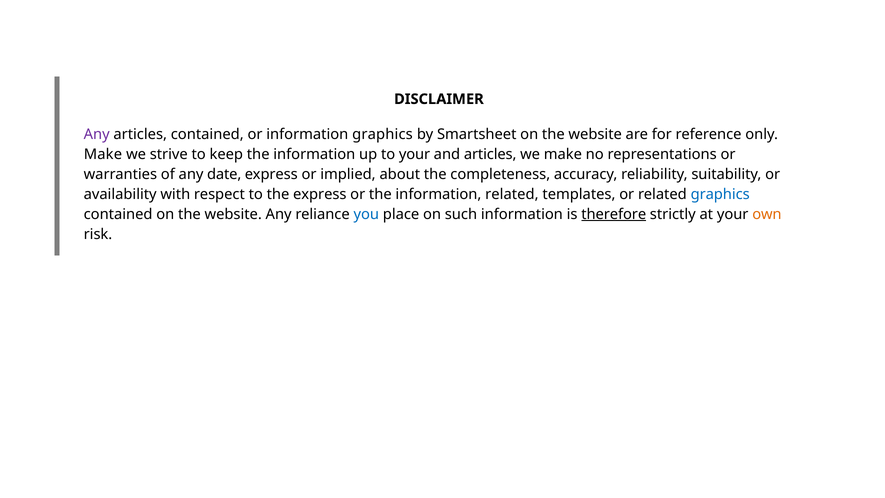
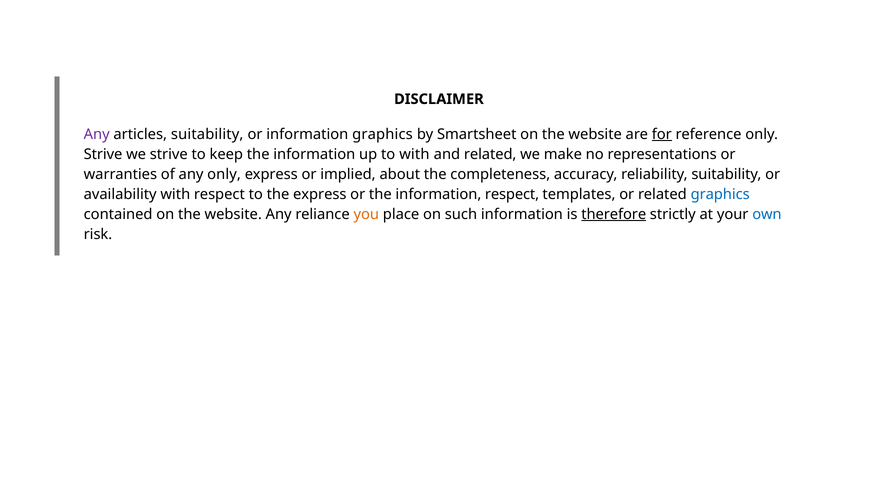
articles contained: contained -> suitability (207, 134)
for underline: none -> present (662, 134)
Make: Make -> Strive (103, 154)
to your: your -> with (414, 154)
and articles: articles -> related (490, 154)
any date: date -> only (224, 174)
information related: related -> respect (512, 194)
you colour: blue -> orange (366, 214)
own colour: orange -> blue (767, 214)
